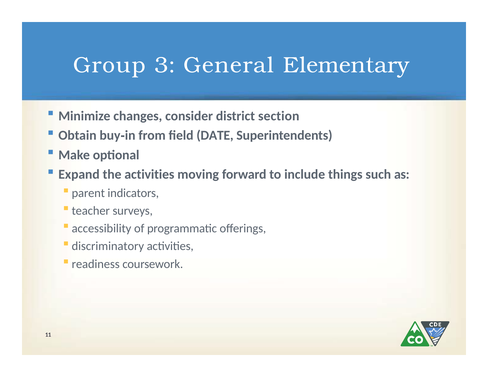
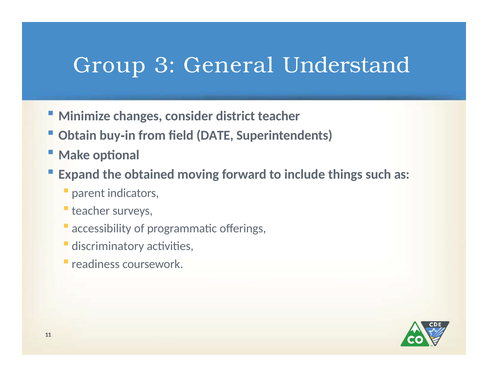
Elementary: Elementary -> Understand (347, 65)
district section: section -> teacher (279, 116)
the activities: activities -> obtained (149, 175)
